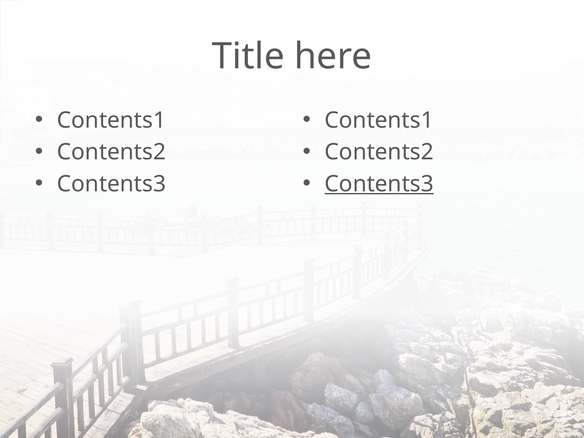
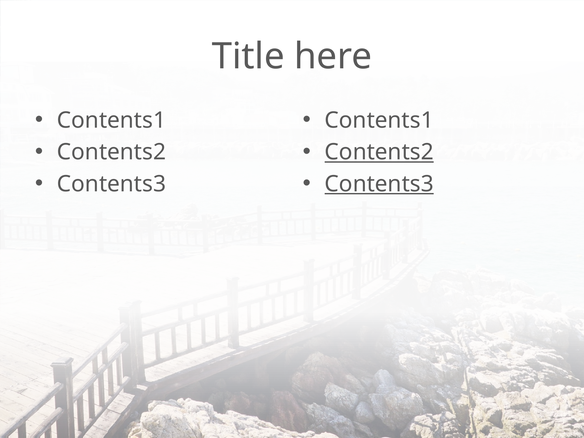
Contents2 underline: none -> present (379, 152)
